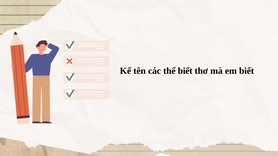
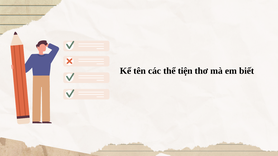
thể biết: biết -> tiện (185, 71)
